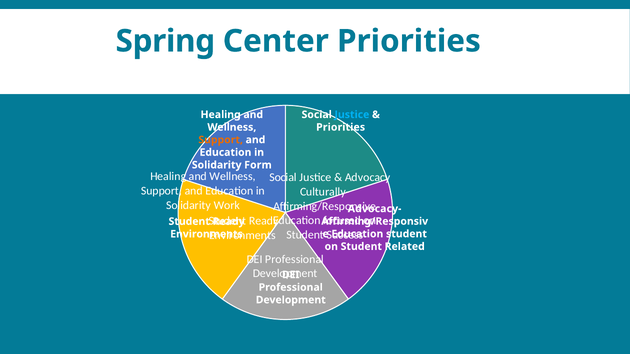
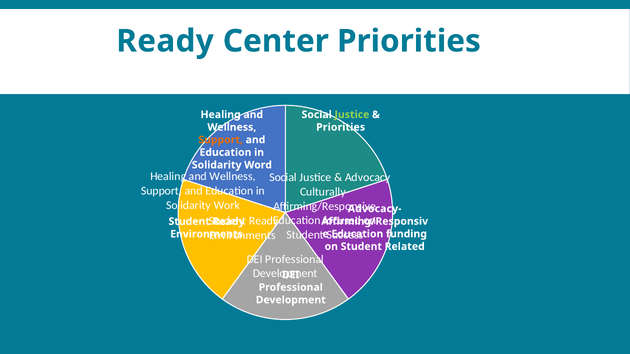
Spring: Spring -> Ready (165, 41)
Justice colour: light blue -> light green (352, 115)
Form: Form -> Word (258, 165)
student: student -> funding (406, 234)
